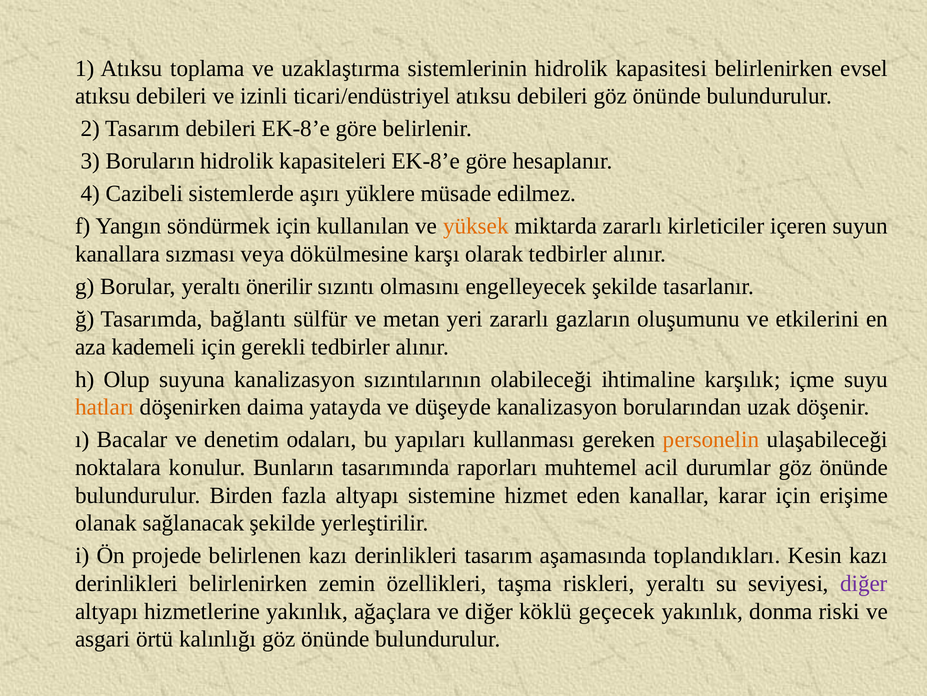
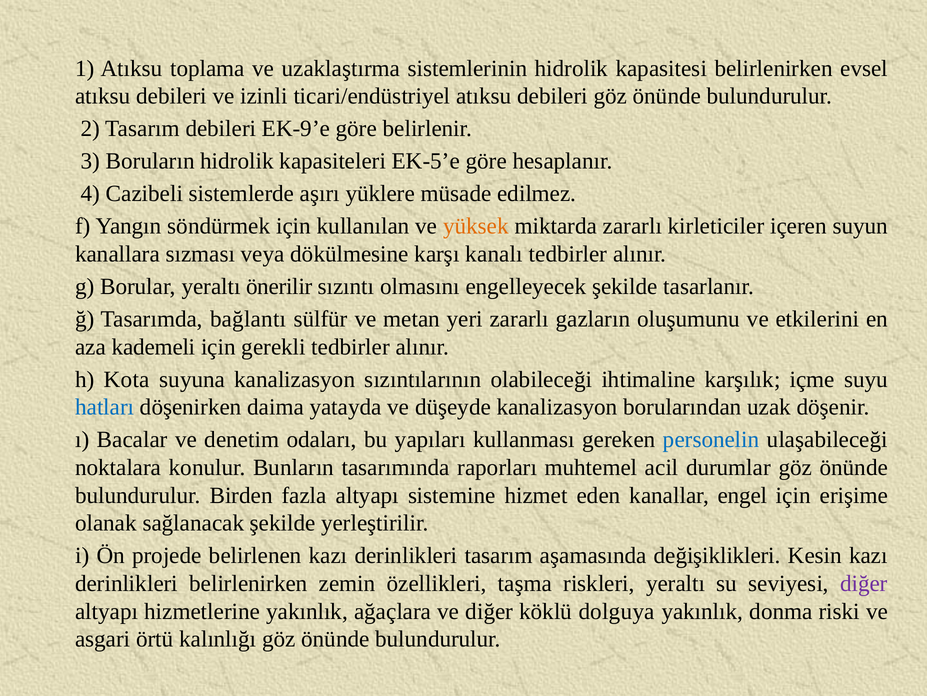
debileri EK-8’e: EK-8’e -> EK-9’e (296, 129)
kapasiteleri EK-8’e: EK-8’e -> EK-5’e (426, 161)
olarak: olarak -> kanalı (494, 254)
Olup: Olup -> Kota (127, 379)
hatları colour: orange -> blue (105, 407)
personelin colour: orange -> blue (711, 439)
karar: karar -> engel (743, 495)
toplandıkları: toplandıkları -> değişiklikleri (717, 555)
geçecek: geçecek -> dolguya (617, 611)
